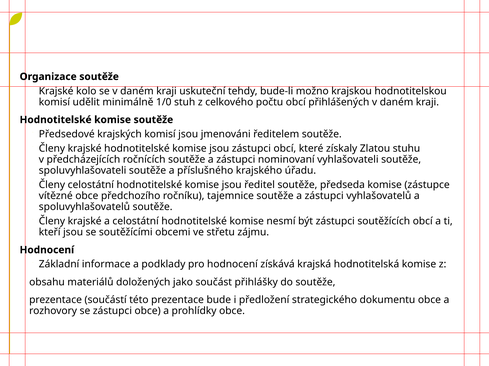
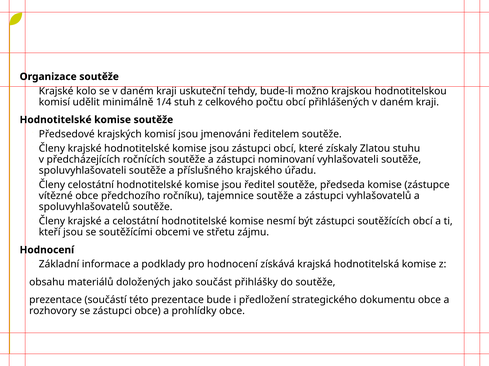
1/0: 1/0 -> 1/4 (164, 102)
